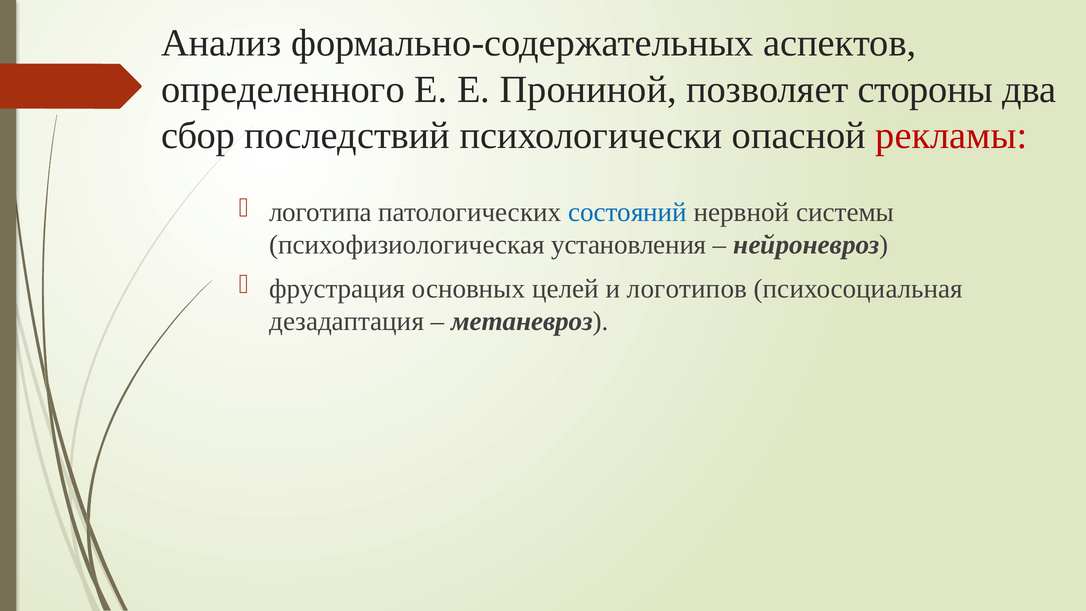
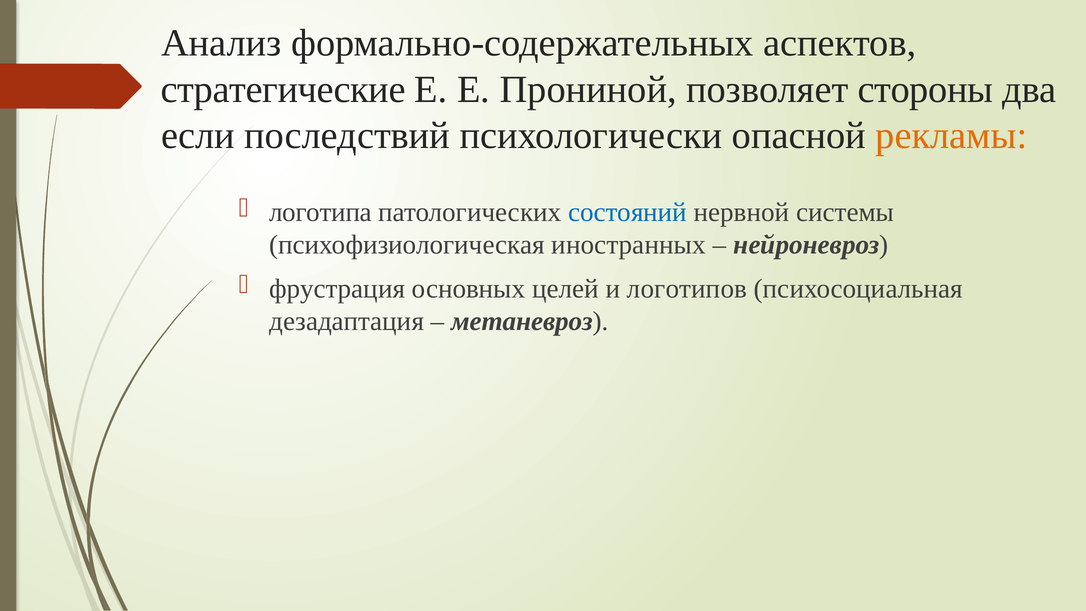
определенного: определенного -> стратегические (283, 89)
сбор: сбор -> если (198, 136)
рекламы colour: red -> orange (951, 136)
установления: установления -> иностранных (629, 245)
